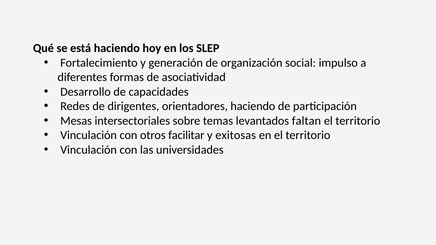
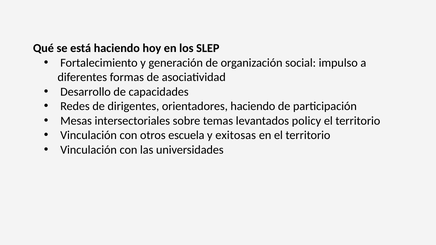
faltan: faltan -> policy (306, 121)
facilitar: facilitar -> escuela (186, 135)
